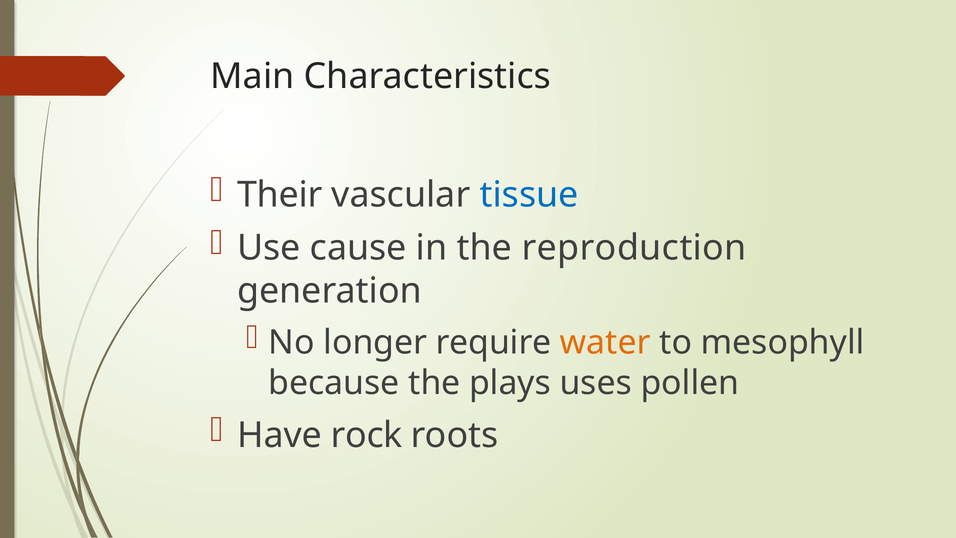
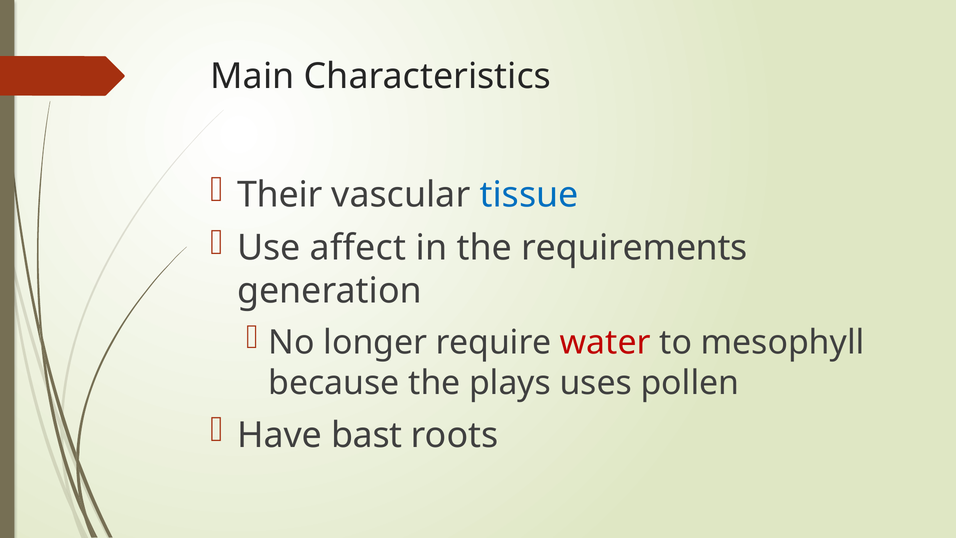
cause: cause -> affect (358, 248)
reproduction: reproduction -> requirements (634, 248)
water colour: orange -> red (605, 343)
rock: rock -> bast (367, 435)
